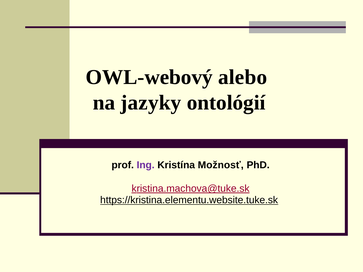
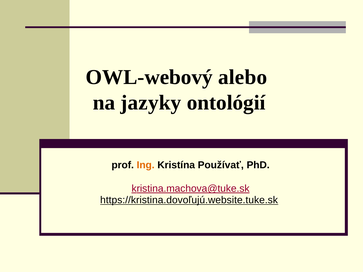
Ing colour: purple -> orange (146, 165)
Možnosť: Možnosť -> Používať (221, 165)
https://kristina.elementu.website.tuke.sk: https://kristina.elementu.website.tuke.sk -> https://kristina.dovoľujú.website.tuke.sk (189, 200)
